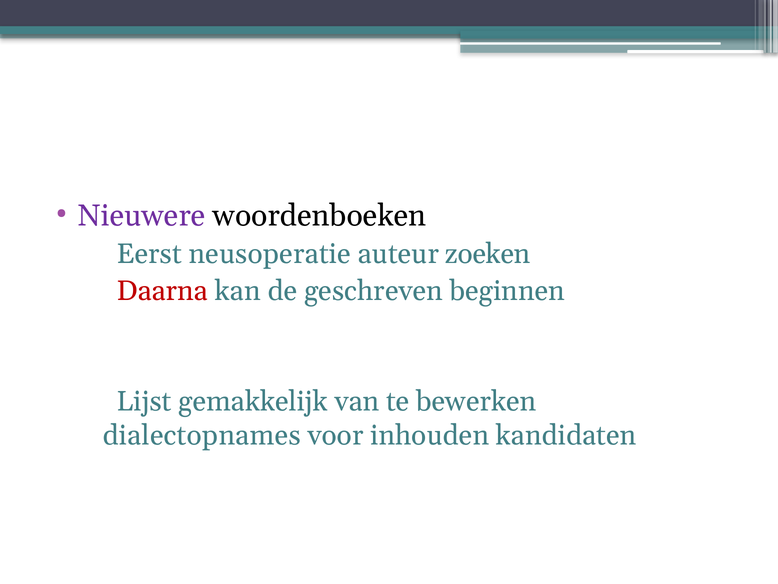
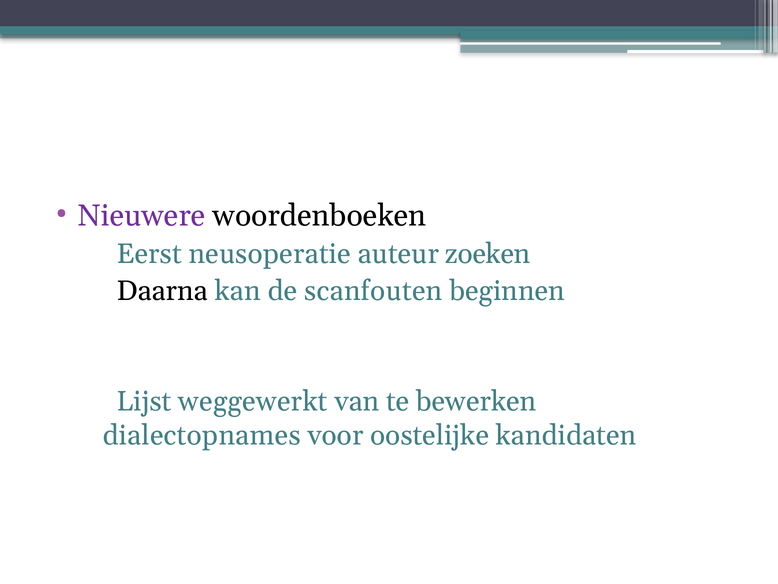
Daarna colour: red -> black (162, 291)
geschreven: geschreven -> scanfouten (373, 291)
gemakkelijk: gemakkelijk -> weggewerkt (253, 401)
inhouden: inhouden -> oostelijke (430, 435)
